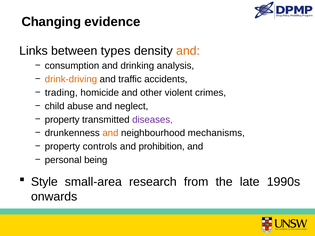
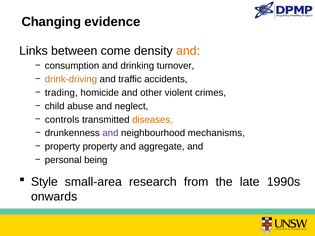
types: types -> come (116, 51)
analysis: analysis -> turnover (175, 66)
property: property -> controls (62, 120)
diseases colour: purple -> orange (152, 120)
and colour: orange -> purple (110, 133)
property controls: controls -> property (100, 147)
prohibition: prohibition -> aggregate (162, 147)
